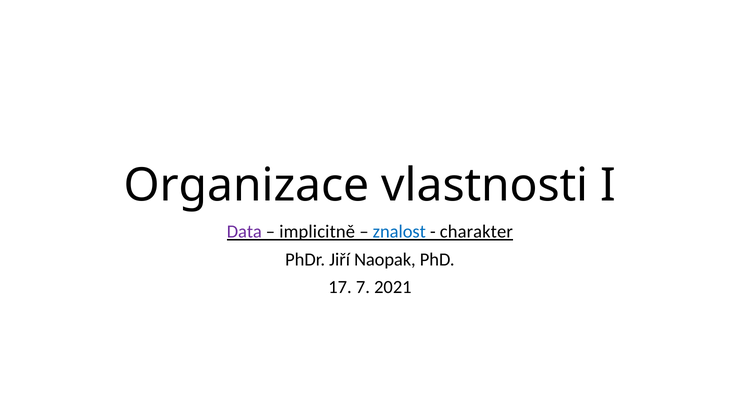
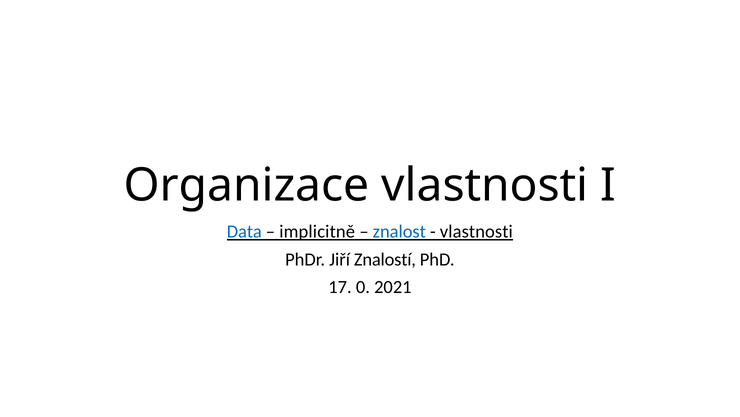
Data colour: purple -> blue (244, 231)
charakter: charakter -> vlastnosti (476, 231)
Naopak: Naopak -> Znalostí (385, 259)
7: 7 -> 0 (363, 287)
